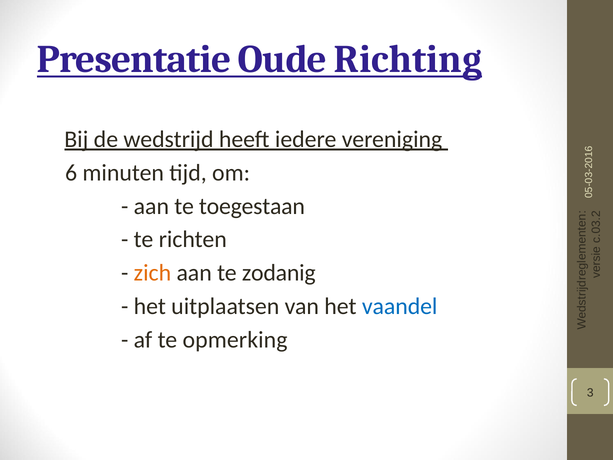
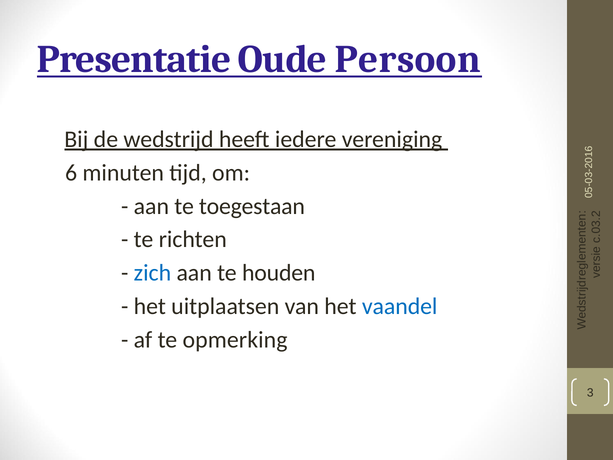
Richting: Richting -> Persoon (408, 59)
zich colour: orange -> blue (152, 273)
zodanig: zodanig -> houden (279, 273)
